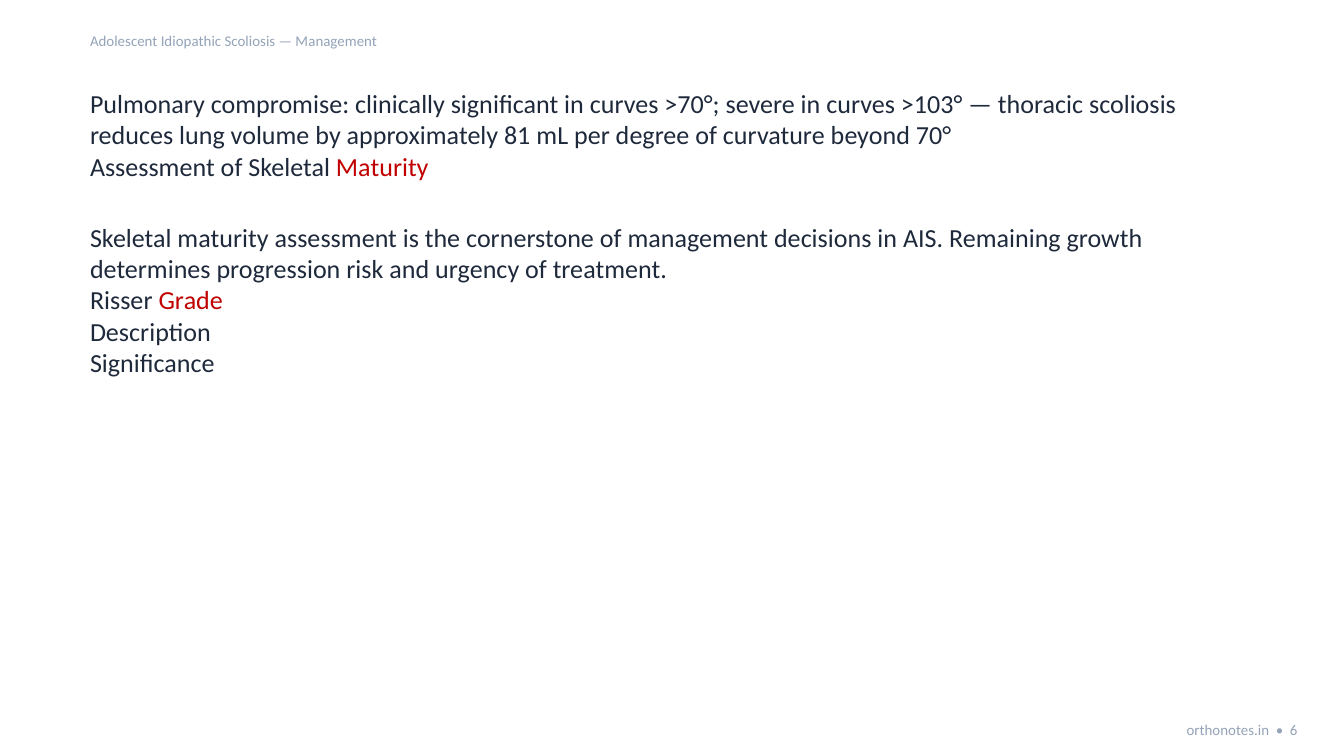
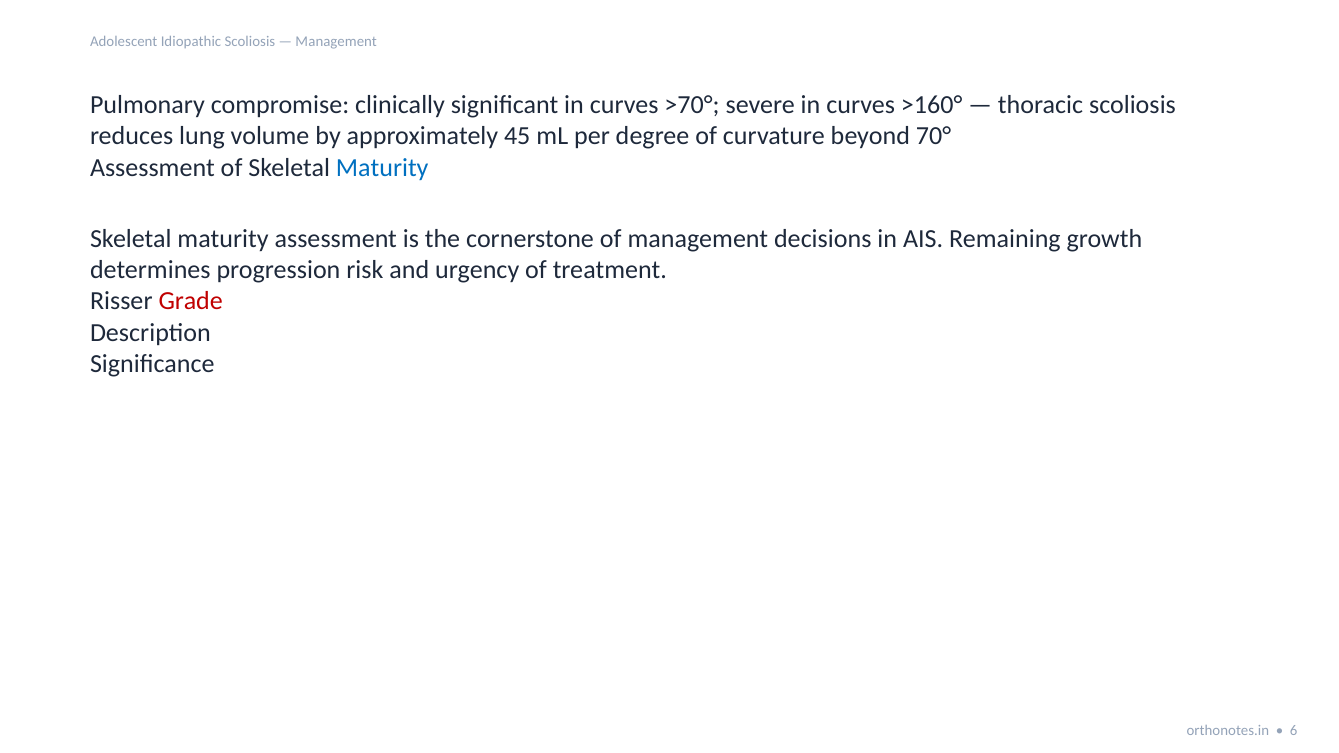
>103°: >103° -> >160° (932, 105)
81: 81 -> 45 (517, 136)
Maturity colour: red -> blue (382, 168)
